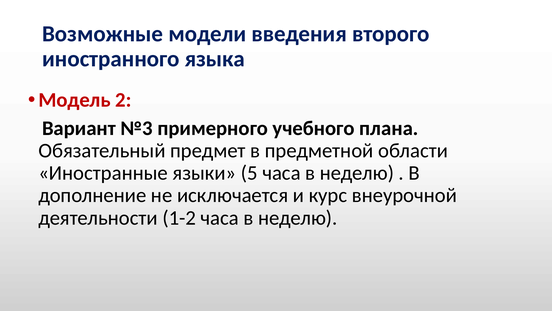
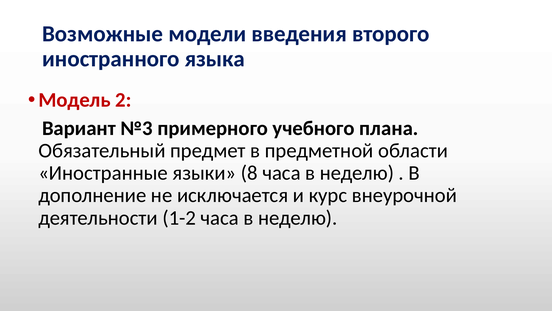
5: 5 -> 8 (249, 173)
